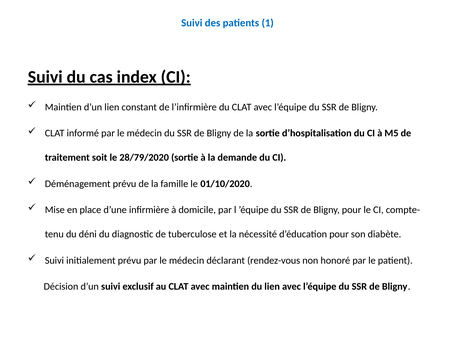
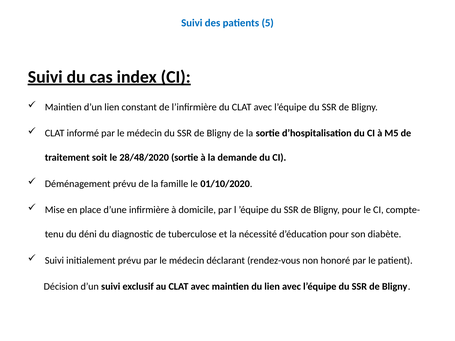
1: 1 -> 5 (268, 23)
28/79/2020: 28/79/2020 -> 28/48/2020 (144, 158)
